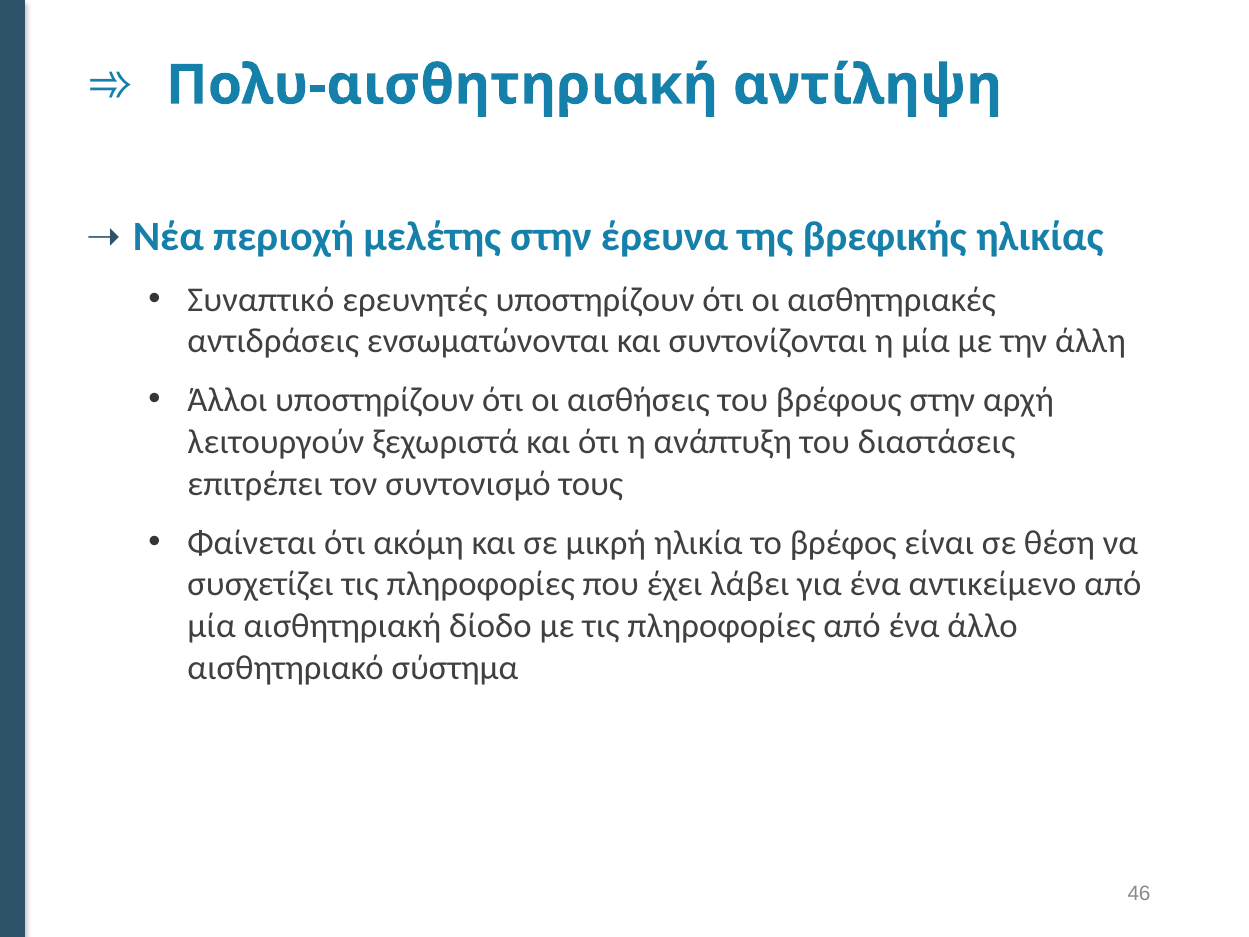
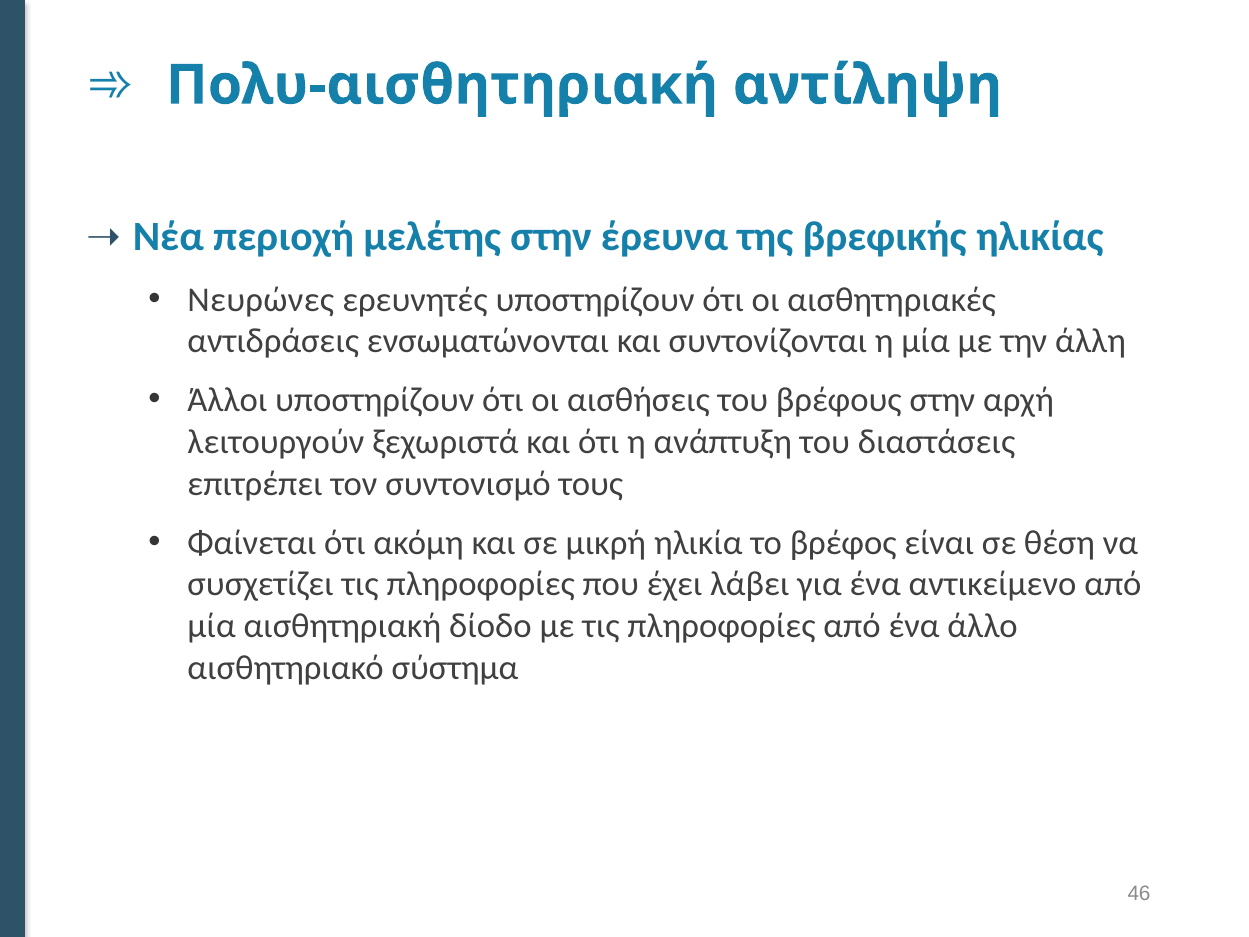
Συναπτικό: Συναπτικό -> Νευρώνες (261, 300)
